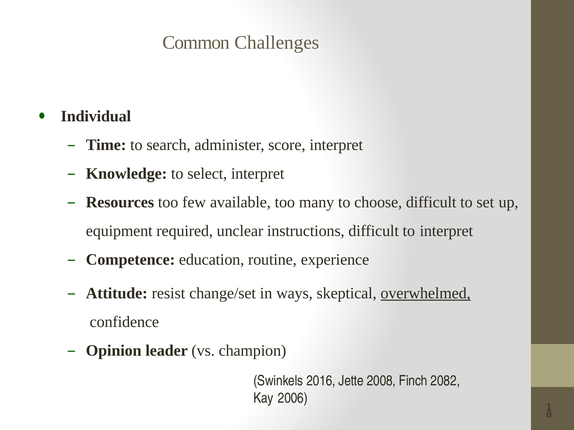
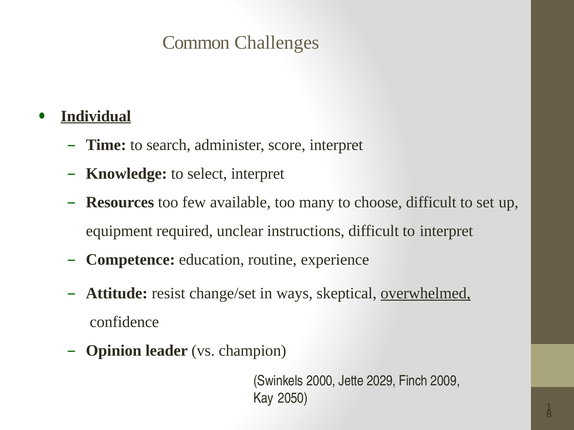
Individual underline: none -> present (96, 116)
2016: 2016 -> 2000 (321, 381)
2008: 2008 -> 2029 (381, 381)
2082: 2082 -> 2009 (445, 381)
2006: 2006 -> 2050 (293, 398)
